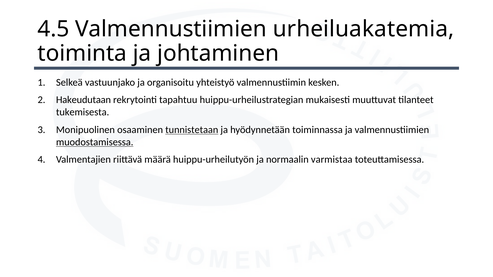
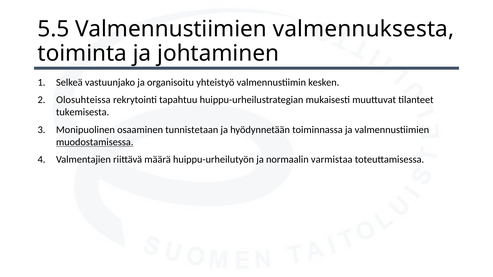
4.5: 4.5 -> 5.5 (54, 29)
urheiluakatemia: urheiluakatemia -> valmennuksesta (364, 29)
Hakeudutaan: Hakeudutaan -> Olosuhteissa (83, 100)
tunnistetaan underline: present -> none (192, 130)
